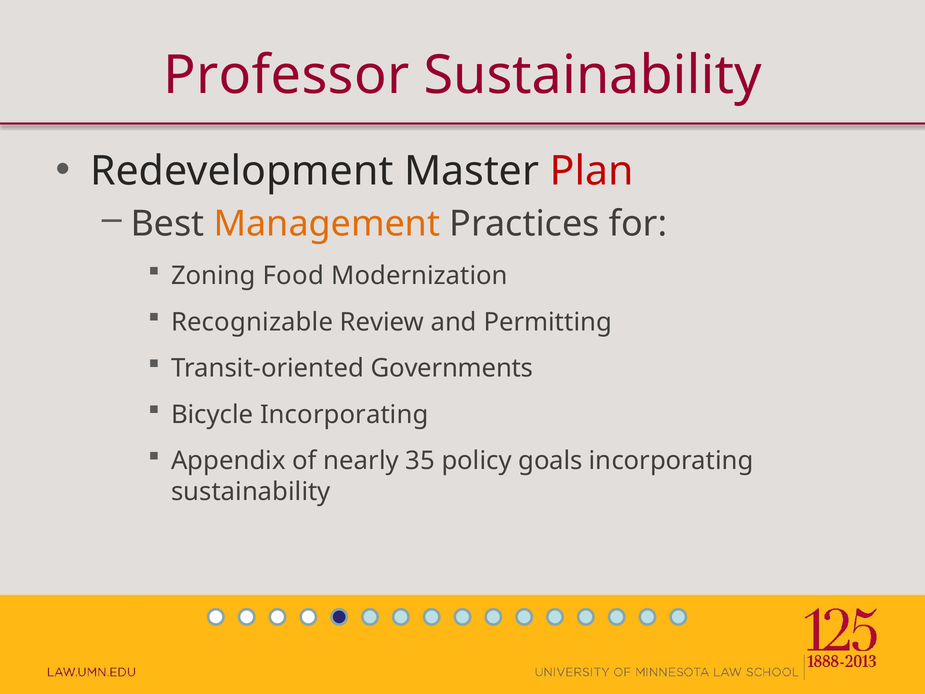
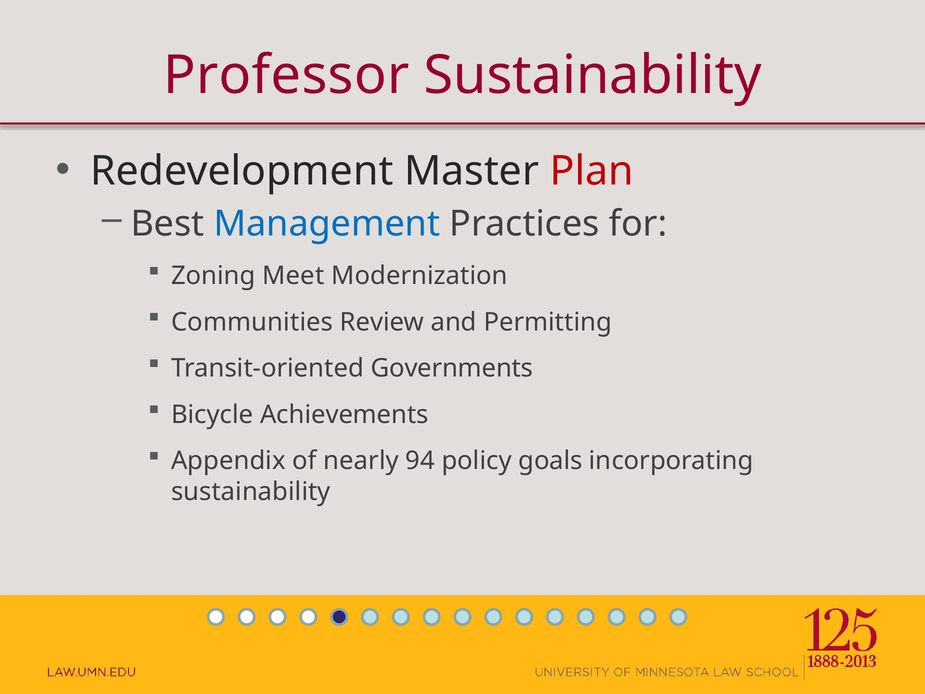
Management colour: orange -> blue (327, 224)
Food: Food -> Meet (293, 276)
Recognizable: Recognizable -> Communities (252, 322)
Bicycle Incorporating: Incorporating -> Achievements (344, 415)
35: 35 -> 94 (420, 461)
